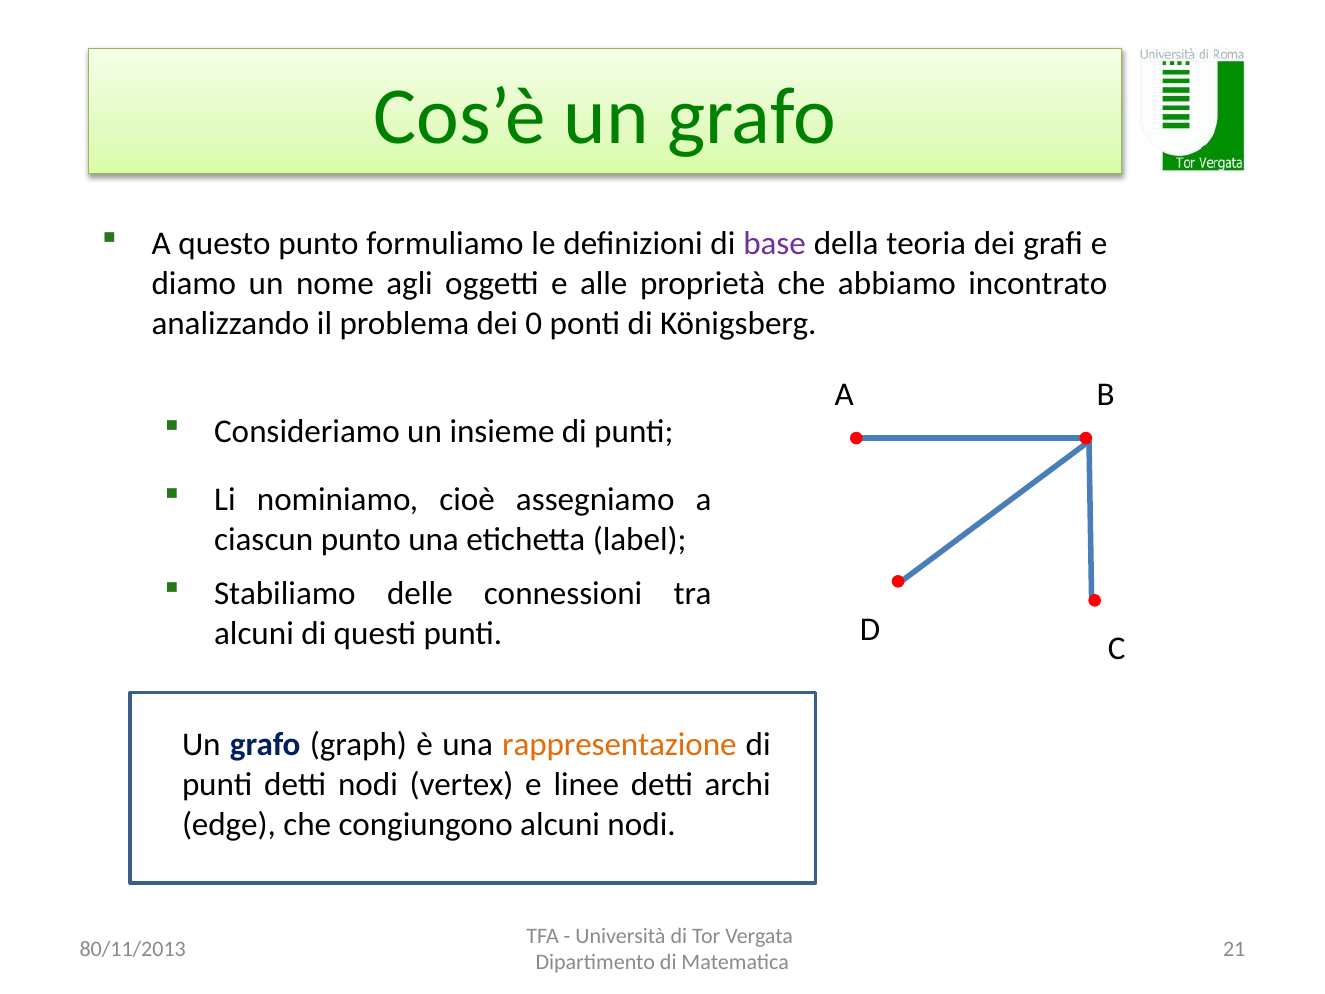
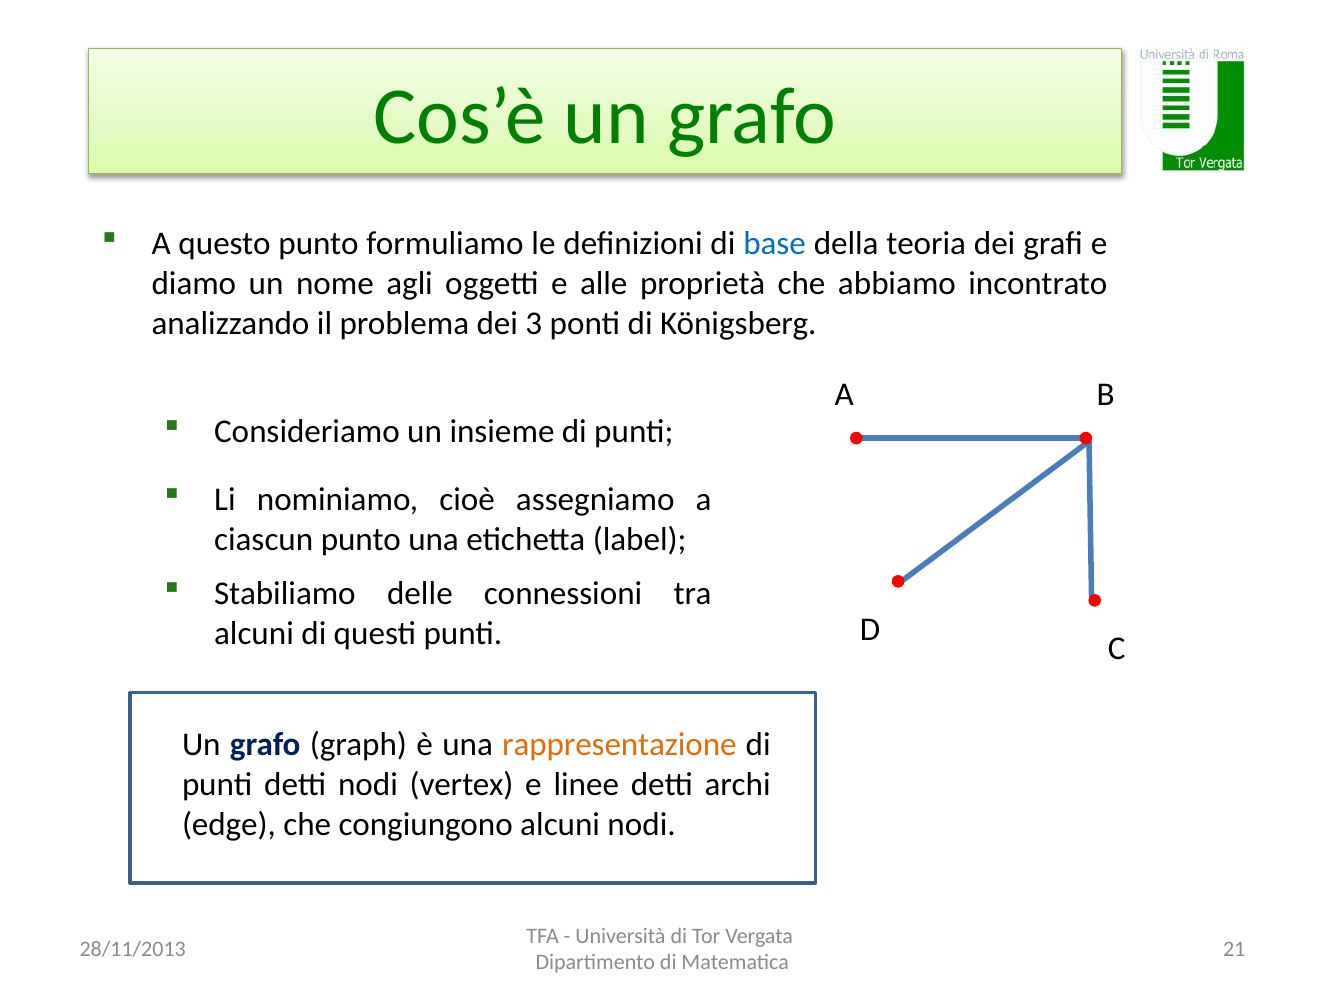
base colour: purple -> blue (775, 244)
0: 0 -> 3 (534, 323)
80/11/2013: 80/11/2013 -> 28/11/2013 (133, 949)
